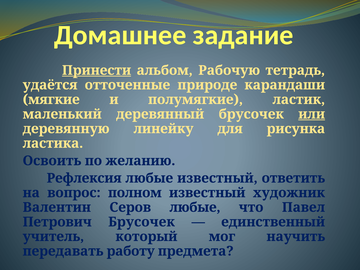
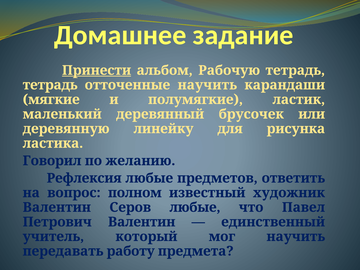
удаётся: удаётся -> тетрадь (50, 85)
отточенные природе: природе -> научить (207, 85)
или underline: present -> none (312, 114)
Освоить: Освоить -> Говорил (52, 161)
любые известный: известный -> предметов (217, 178)
Петрович Брусочек: Брусочек -> Валентин (142, 222)
